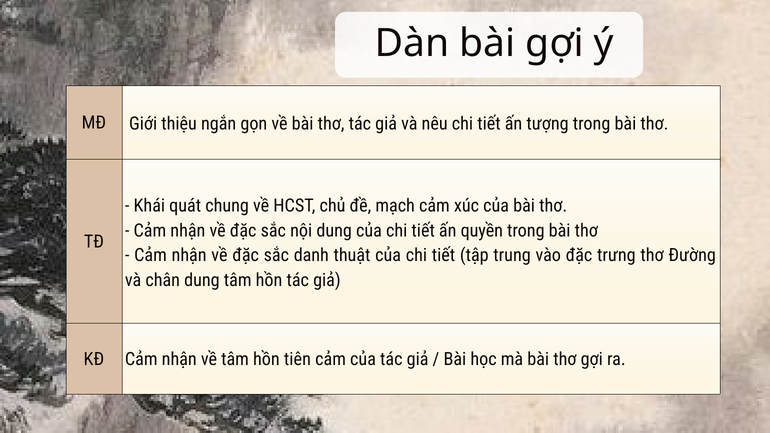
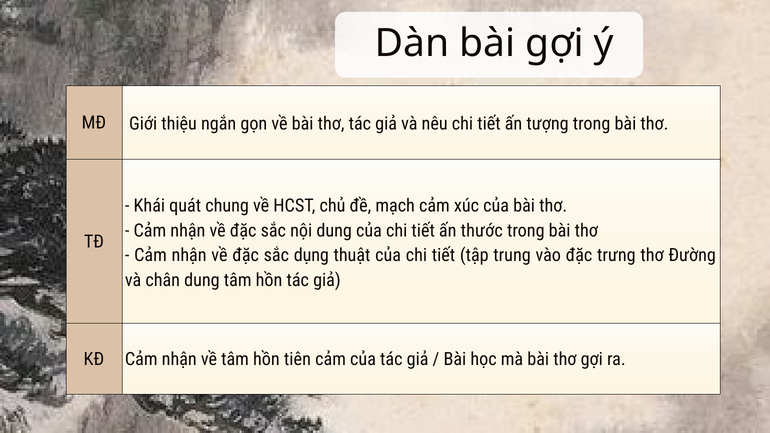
quyền: quyền -> thước (482, 231)
danh: danh -> dụng (311, 255)
